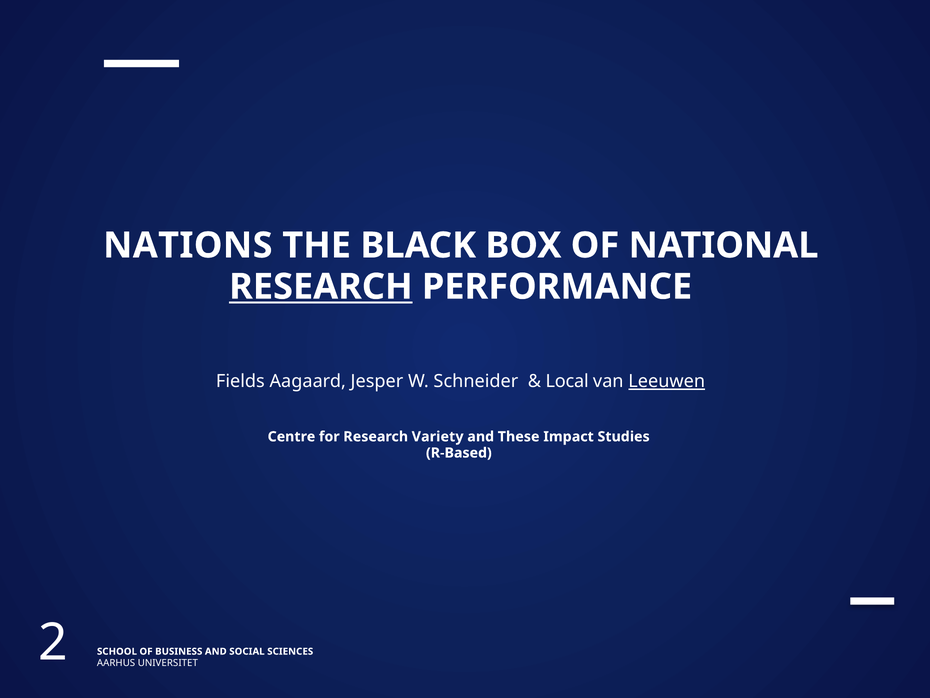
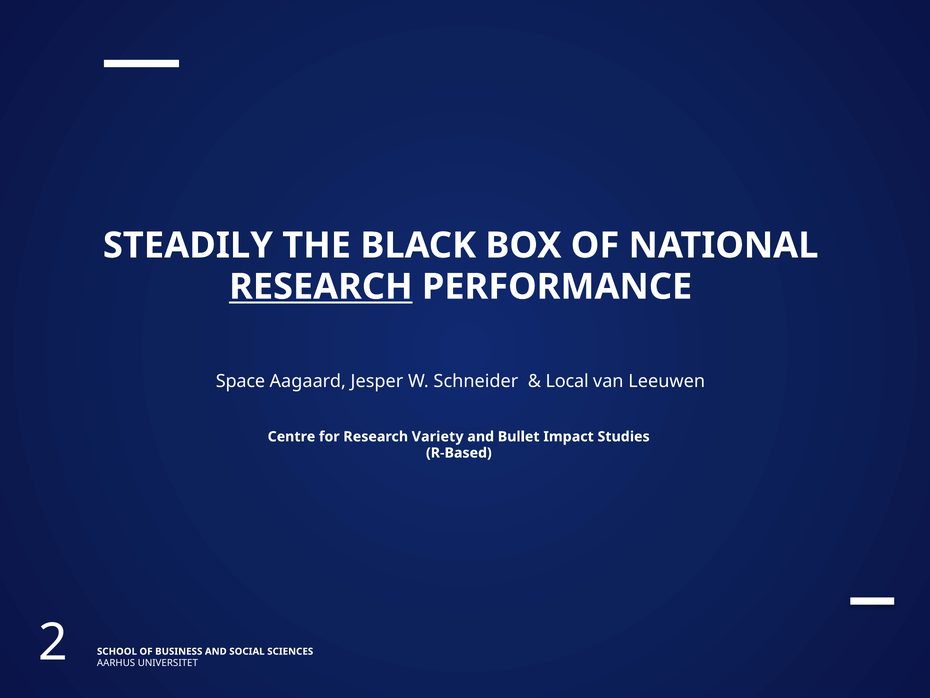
NATIONS: NATIONS -> STEADILY (188, 245)
Fields: Fields -> Space (240, 381)
Leeuwen underline: present -> none (667, 381)
These: These -> Bullet (519, 436)
